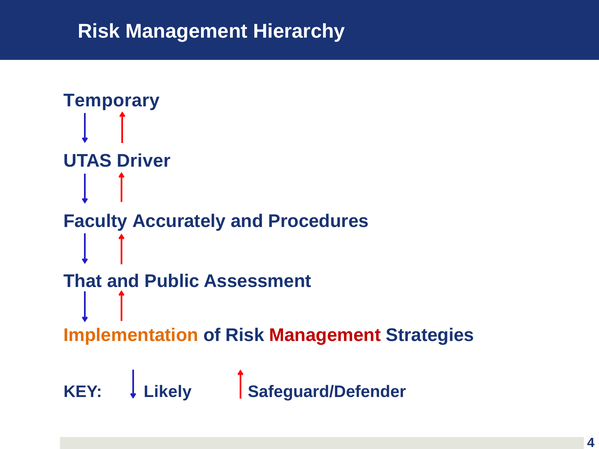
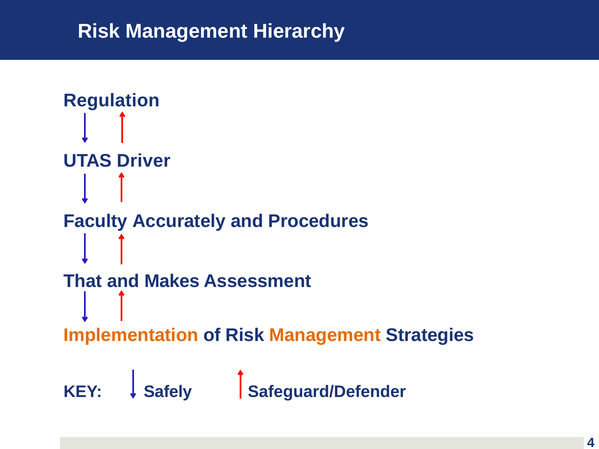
Temporary: Temporary -> Regulation (112, 101)
Public: Public -> Makes (172, 281)
Management colour: red -> orange (325, 335)
Likely: Likely -> Safely (168, 392)
